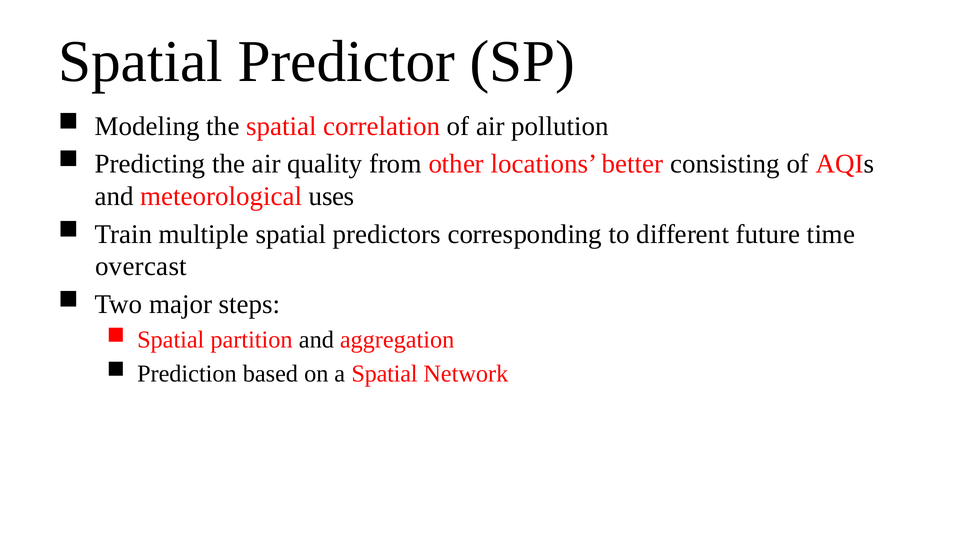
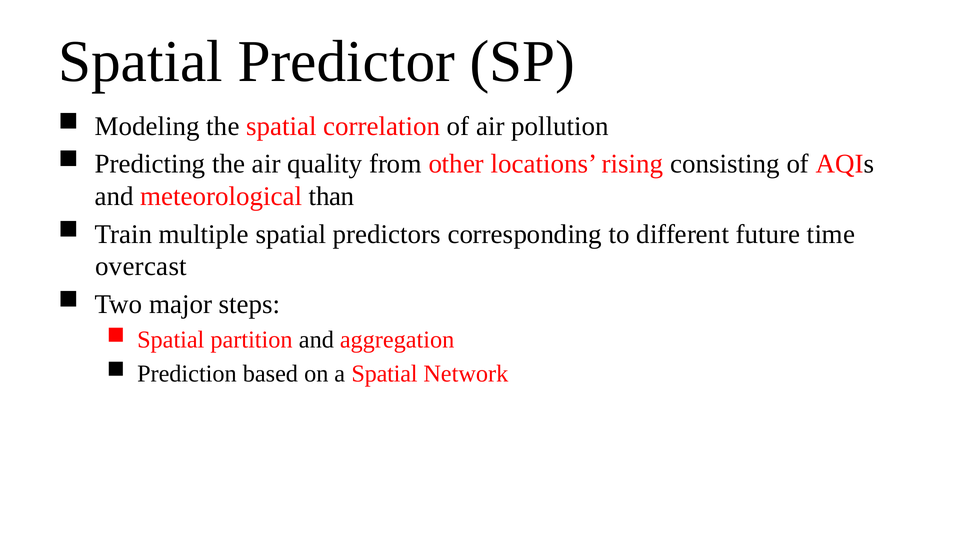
better: better -> rising (633, 164)
uses: uses -> than (332, 196)
